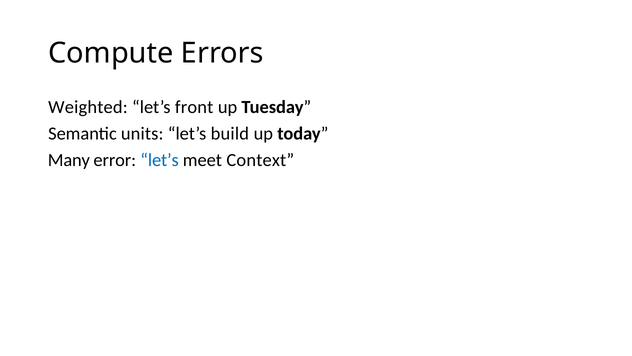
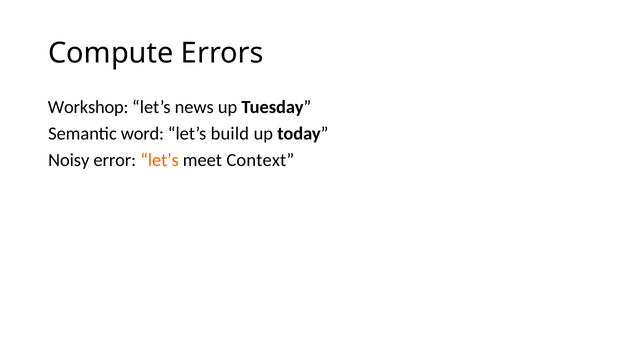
Weighted: Weighted -> Workshop (88, 107)
front: front -> news (194, 107)
units: units -> word (142, 133)
Many: Many -> Noisy (69, 160)
let’s colour: blue -> orange (160, 160)
